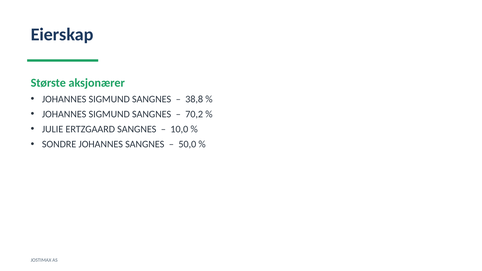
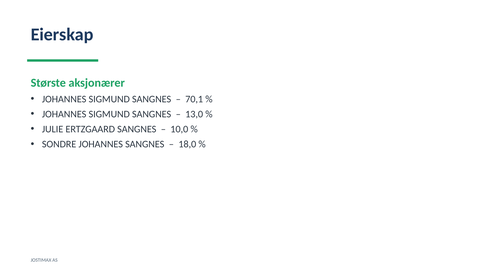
38,8: 38,8 -> 70,1 (194, 99)
70,2: 70,2 -> 13,0 (194, 114)
50,0: 50,0 -> 18,0 (187, 144)
